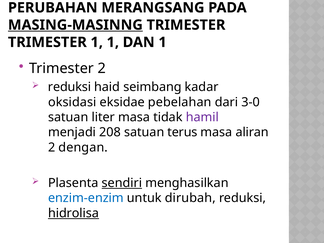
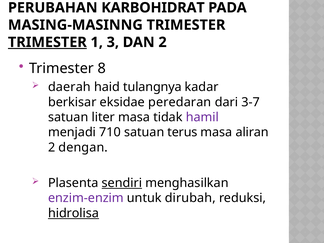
MERANGSANG: MERANGSANG -> KARBOHIDRAT (153, 8)
MASING-MASINNG underline: present -> none (75, 25)
TRIMESTER underline: none -> present (47, 42)
1 1: 1 -> 3 (113, 42)
DAN 1: 1 -> 2 (163, 42)
Trimester 2: 2 -> 8 (102, 68)
reduksi: reduksi -> daerah (69, 87)
seimbang: seimbang -> tulangnya (152, 87)
oksidasi: oksidasi -> berkisar (72, 102)
pebelahan: pebelahan -> peredaran (180, 102)
3-0: 3-0 -> 3-7 (251, 102)
208: 208 -> 710 (110, 132)
enzim-enzim colour: blue -> purple (86, 198)
